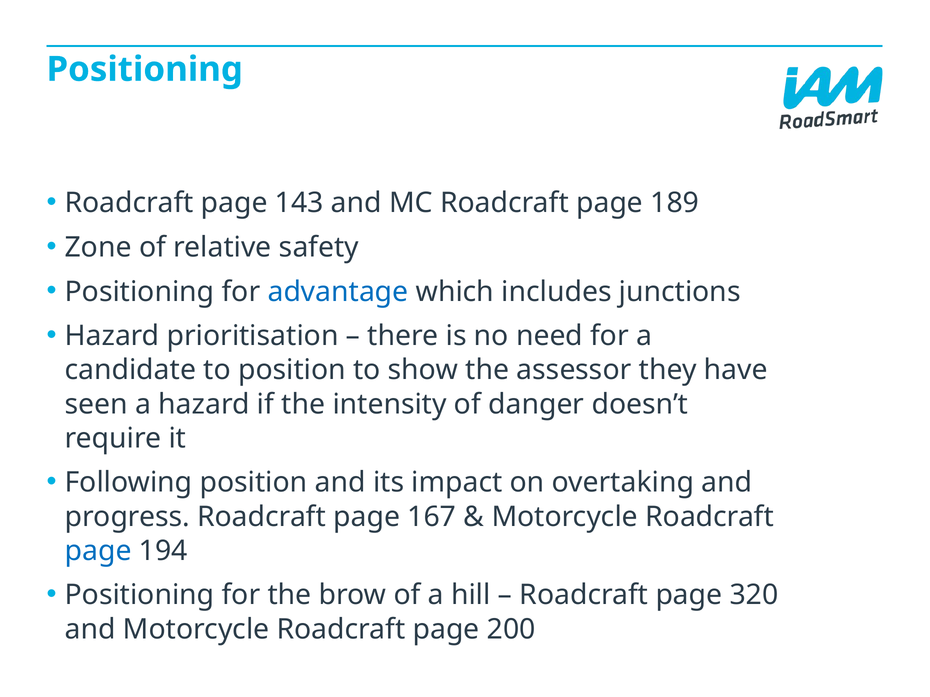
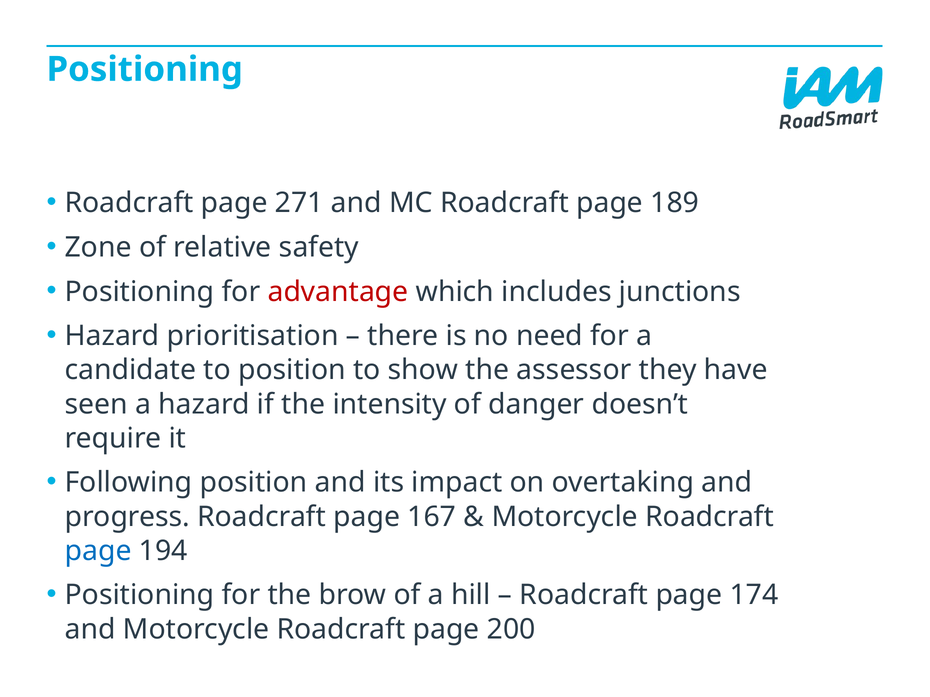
143: 143 -> 271 (299, 203)
advantage colour: blue -> red (338, 292)
320: 320 -> 174 (754, 596)
